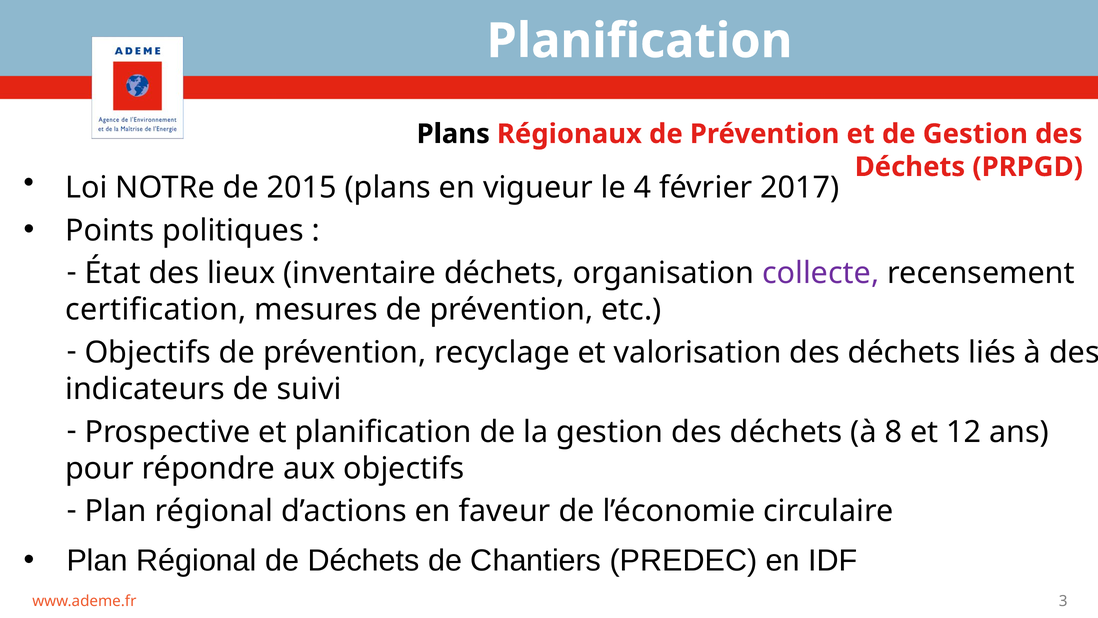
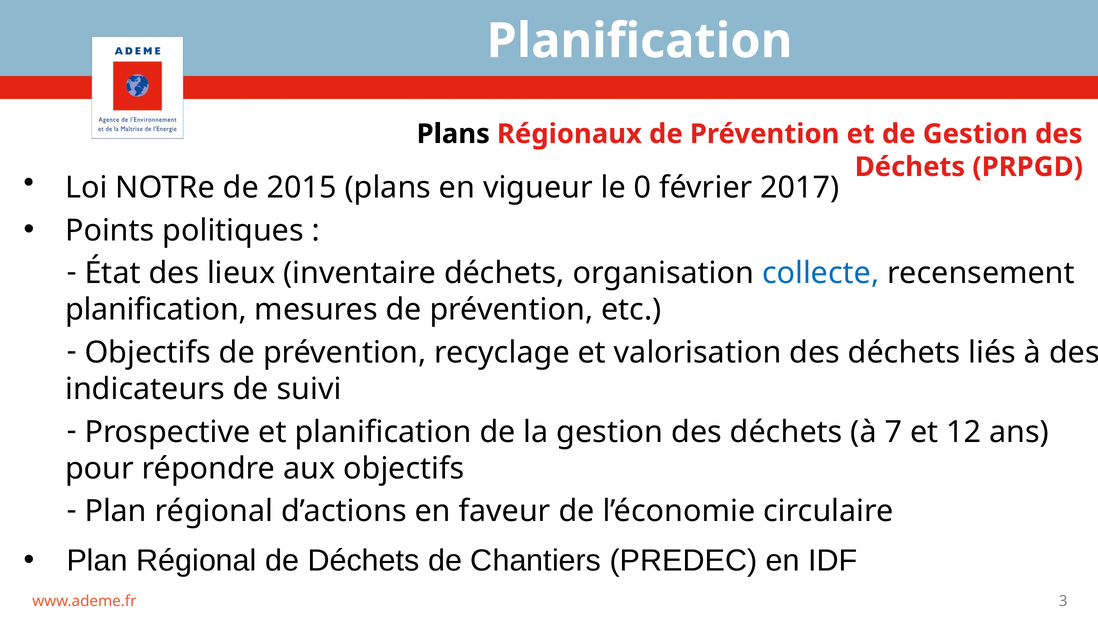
4: 4 -> 0 (643, 188)
collecte colour: purple -> blue (821, 273)
certification: certification -> planification (156, 310)
8: 8 -> 7 (893, 432)
